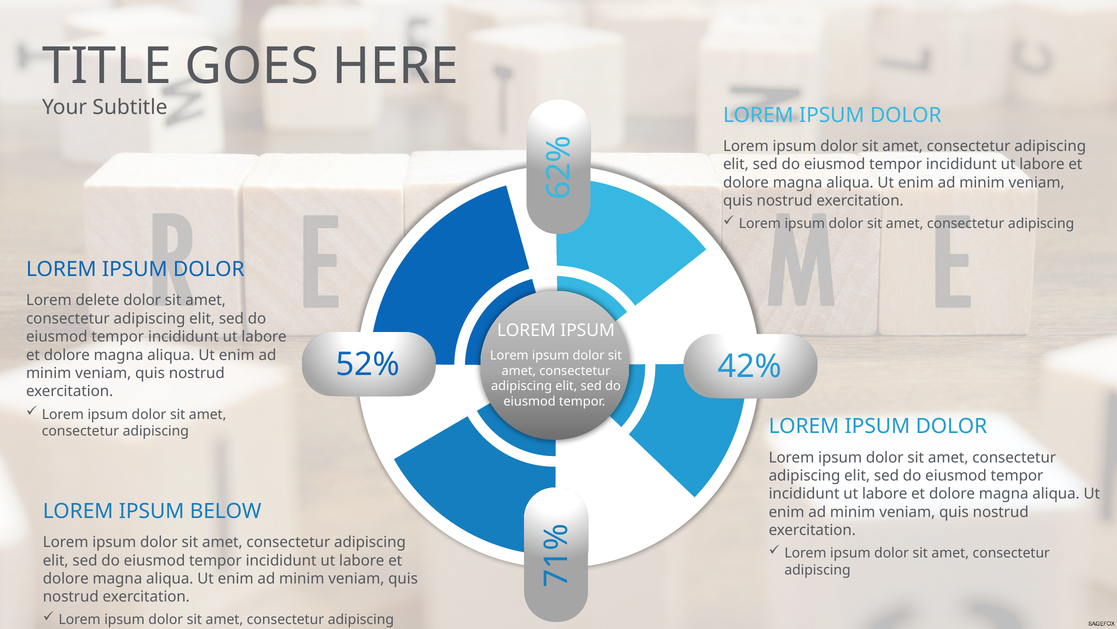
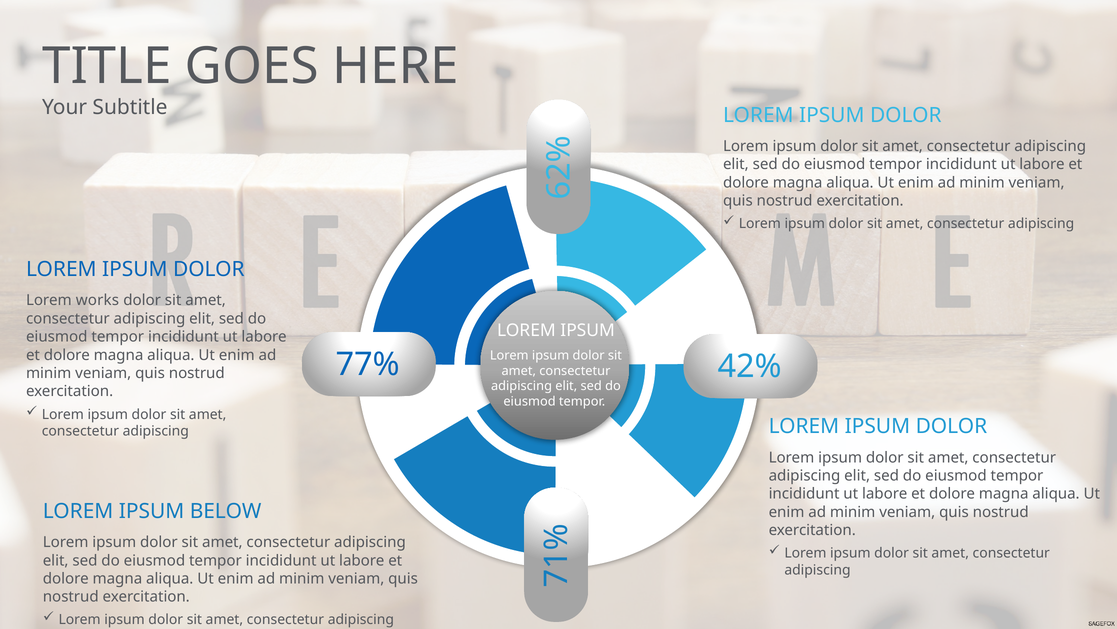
delete: delete -> works (97, 300)
52%: 52% -> 77% (368, 364)
